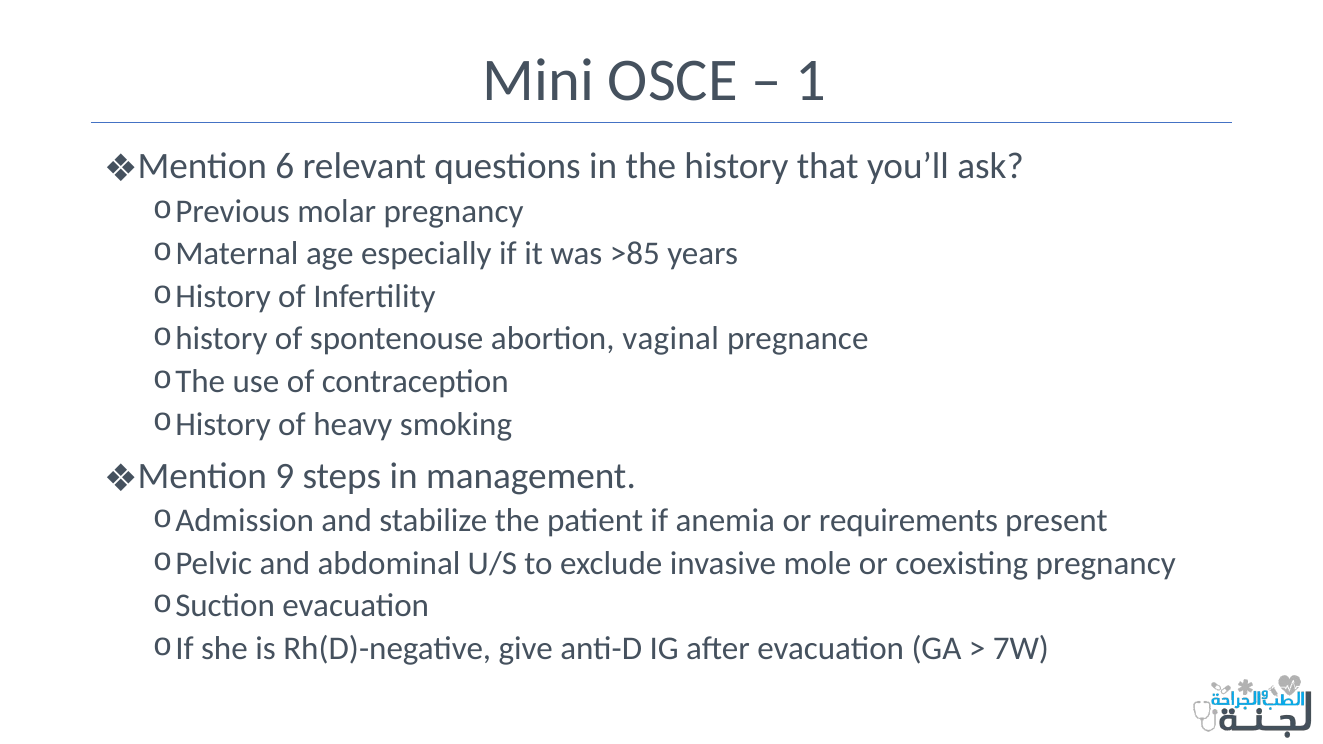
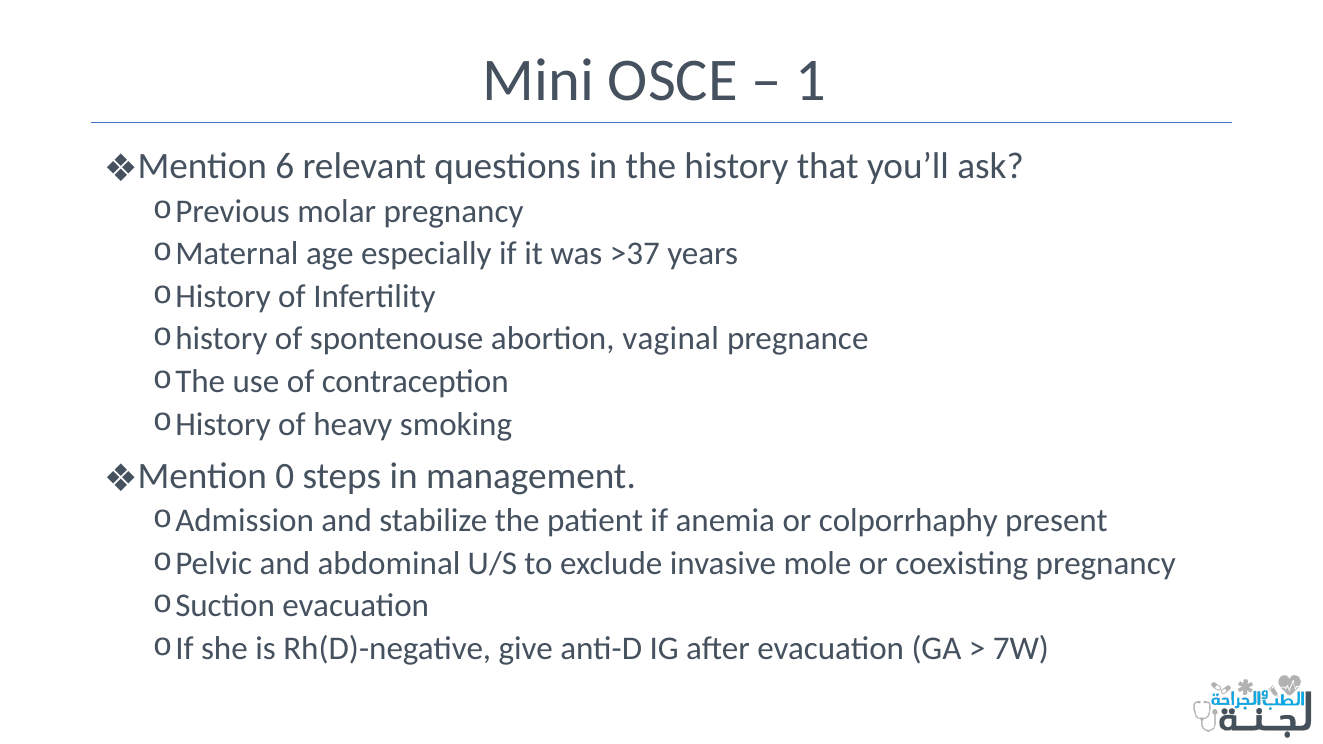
>85: >85 -> >37 (635, 254)
9: 9 -> 0 (285, 476)
requirements: requirements -> colporrhaphy (908, 521)
